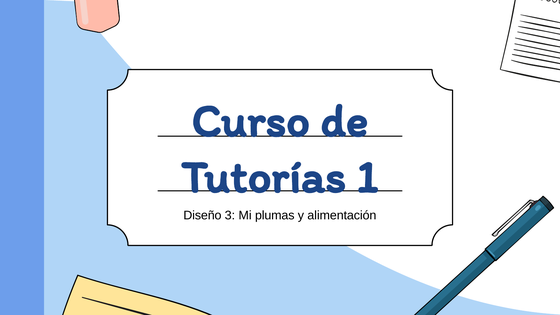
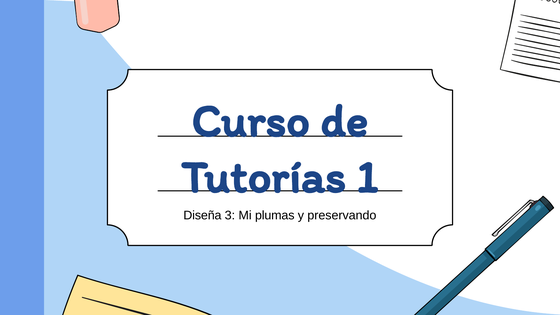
Diseño: Diseño -> Diseña (202, 215)
alimentación: alimentación -> preservando (342, 215)
